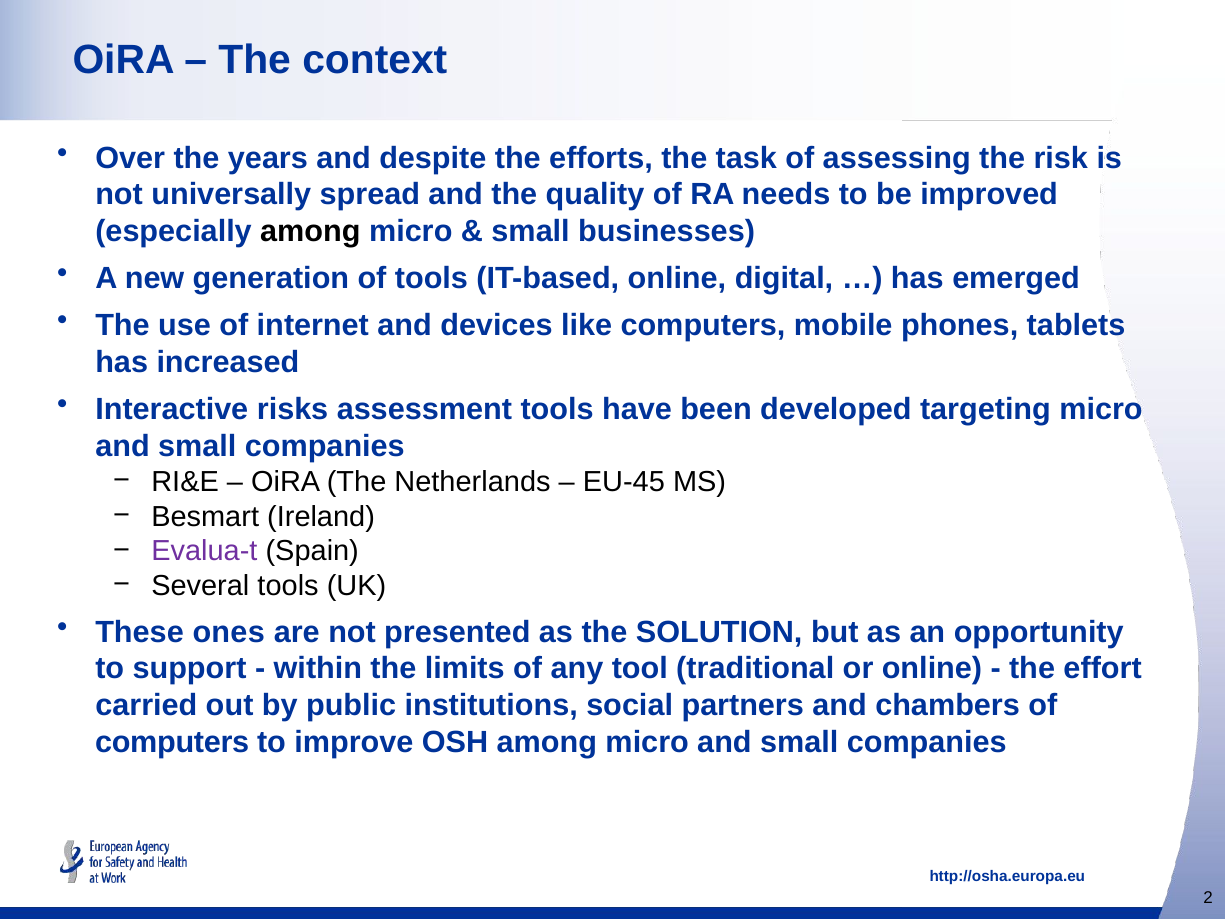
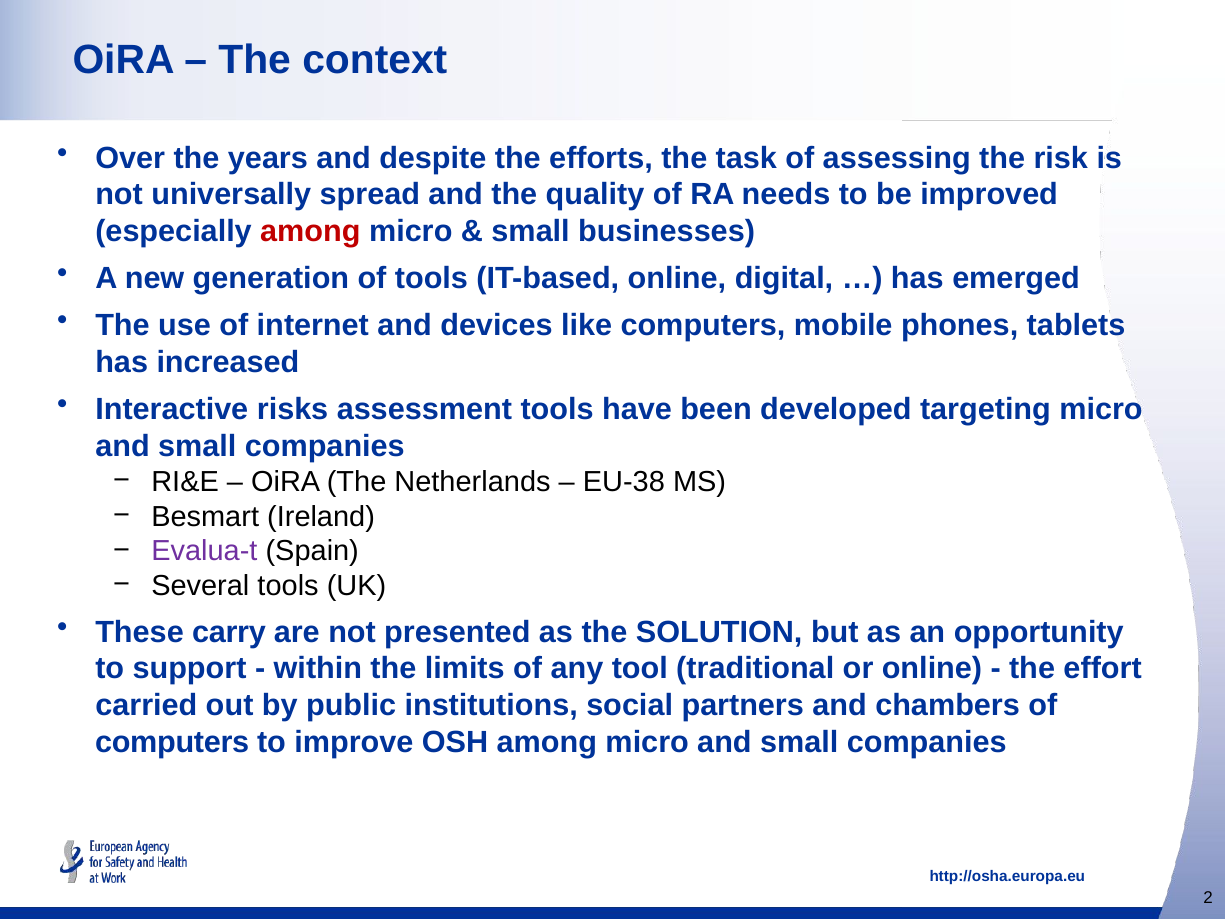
among colour: black -> red (310, 232)
EU-45: EU-45 -> EU-38 (624, 482)
ones: ones -> carry (229, 632)
